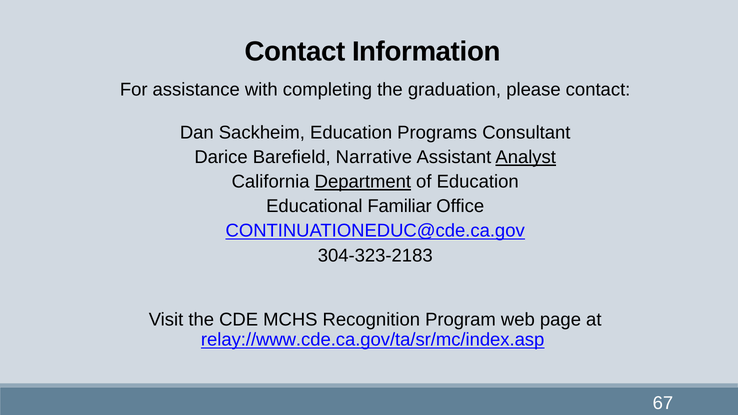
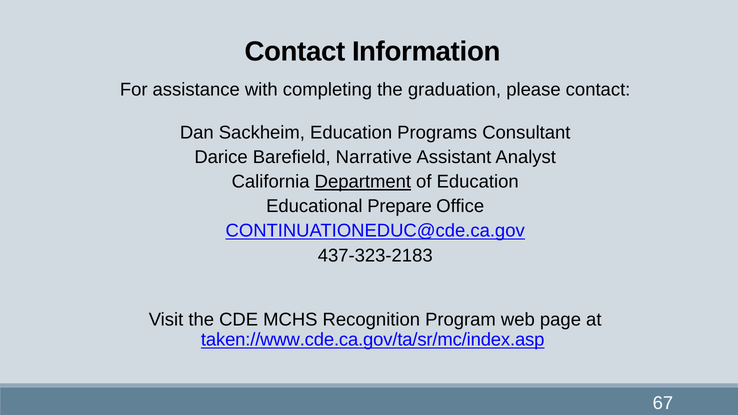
Analyst underline: present -> none (526, 157)
Familiar: Familiar -> Prepare (400, 206)
304-323-2183: 304-323-2183 -> 437-323-2183 (375, 255)
relay://www.cde.ca.gov/ta/sr/mc/index.asp: relay://www.cde.ca.gov/ta/sr/mc/index.asp -> taken://www.cde.ca.gov/ta/sr/mc/index.asp (373, 340)
